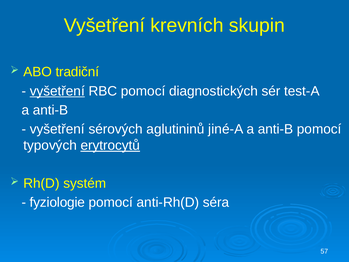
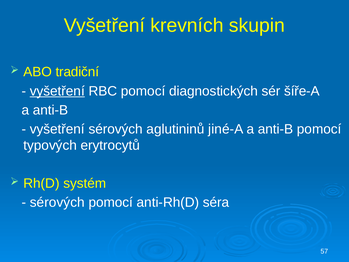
test-A: test-A -> šíře-A (302, 91)
erytrocytů underline: present -> none (110, 145)
fyziologie: fyziologie -> sérových (57, 202)
